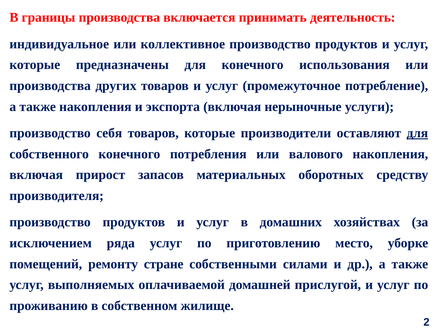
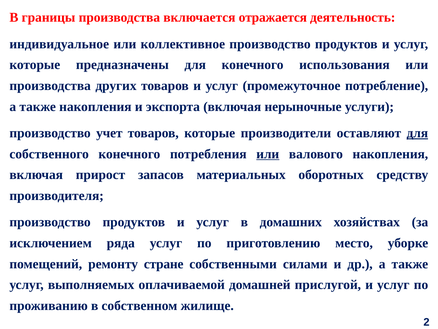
принимать: принимать -> отражается (273, 18)
себя: себя -> учет (109, 133)
или underline: none -> present (268, 154)
